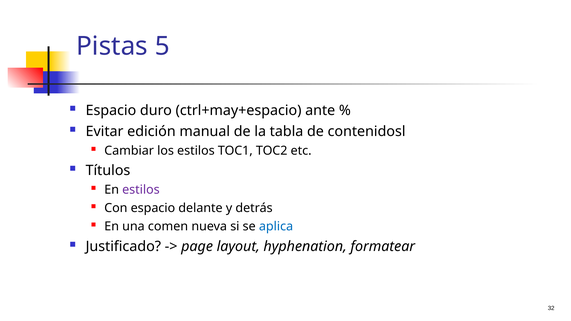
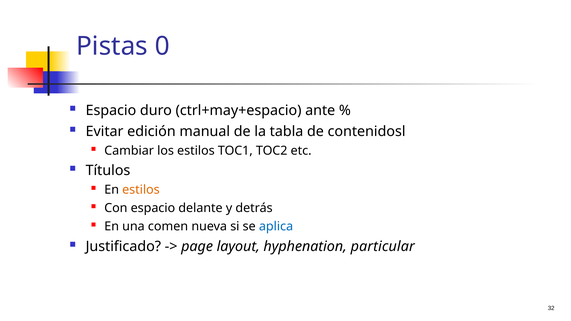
5: 5 -> 0 (162, 46)
estilos colour: purple -> orange (141, 190)
formatear: formatear -> particular (383, 247)
